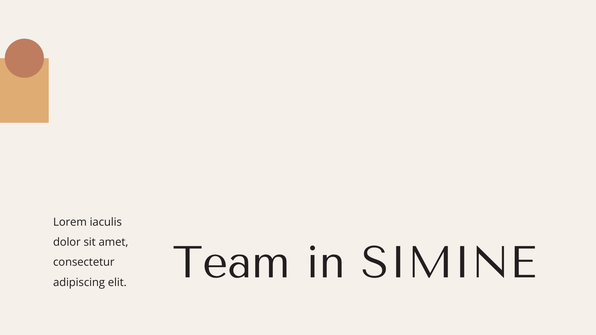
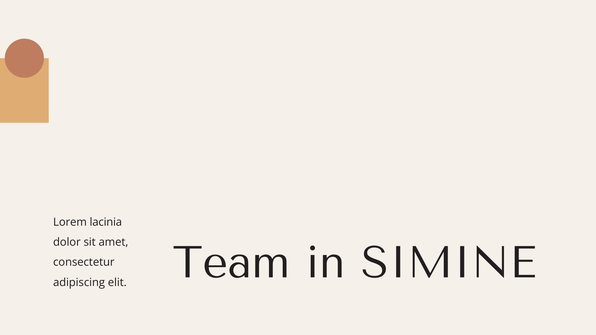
iaculis: iaculis -> lacinia (106, 222)
